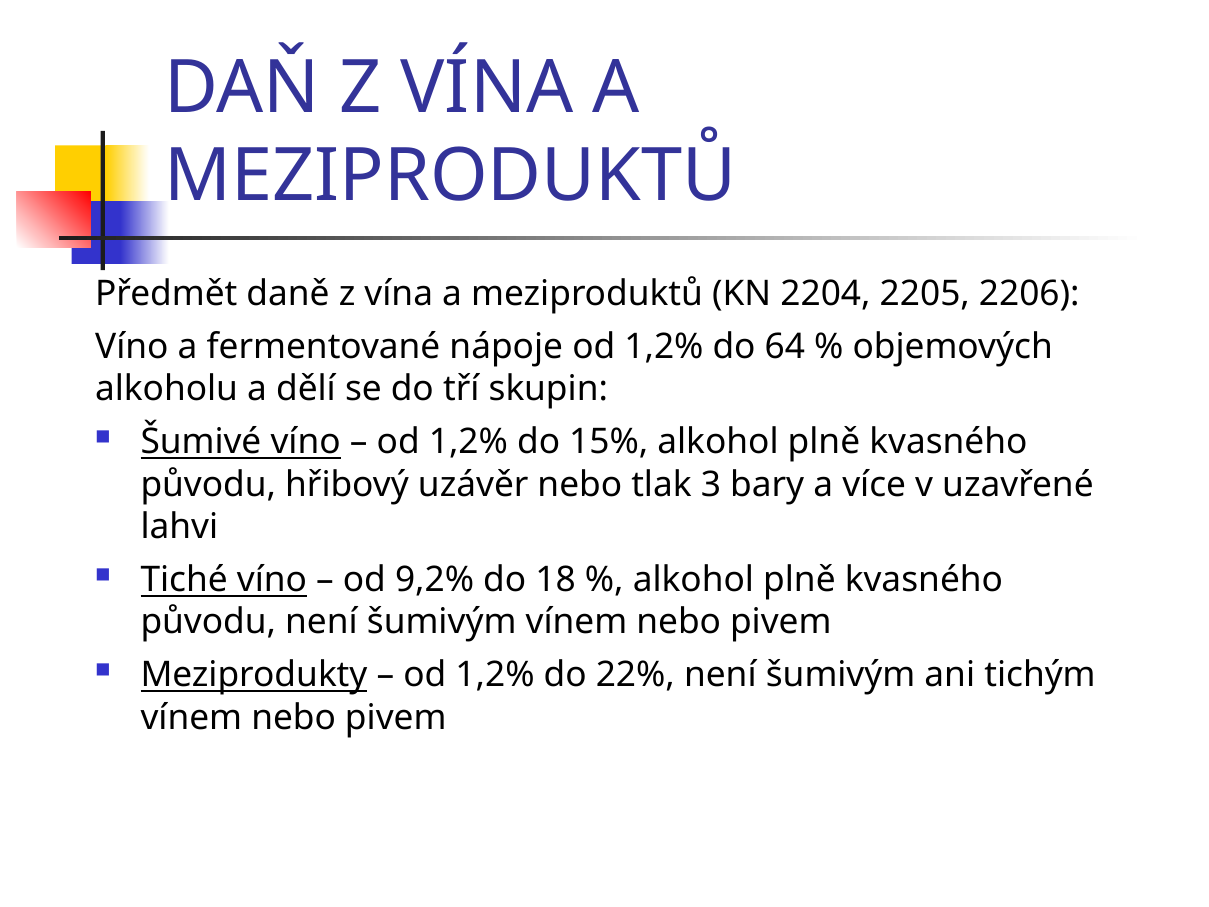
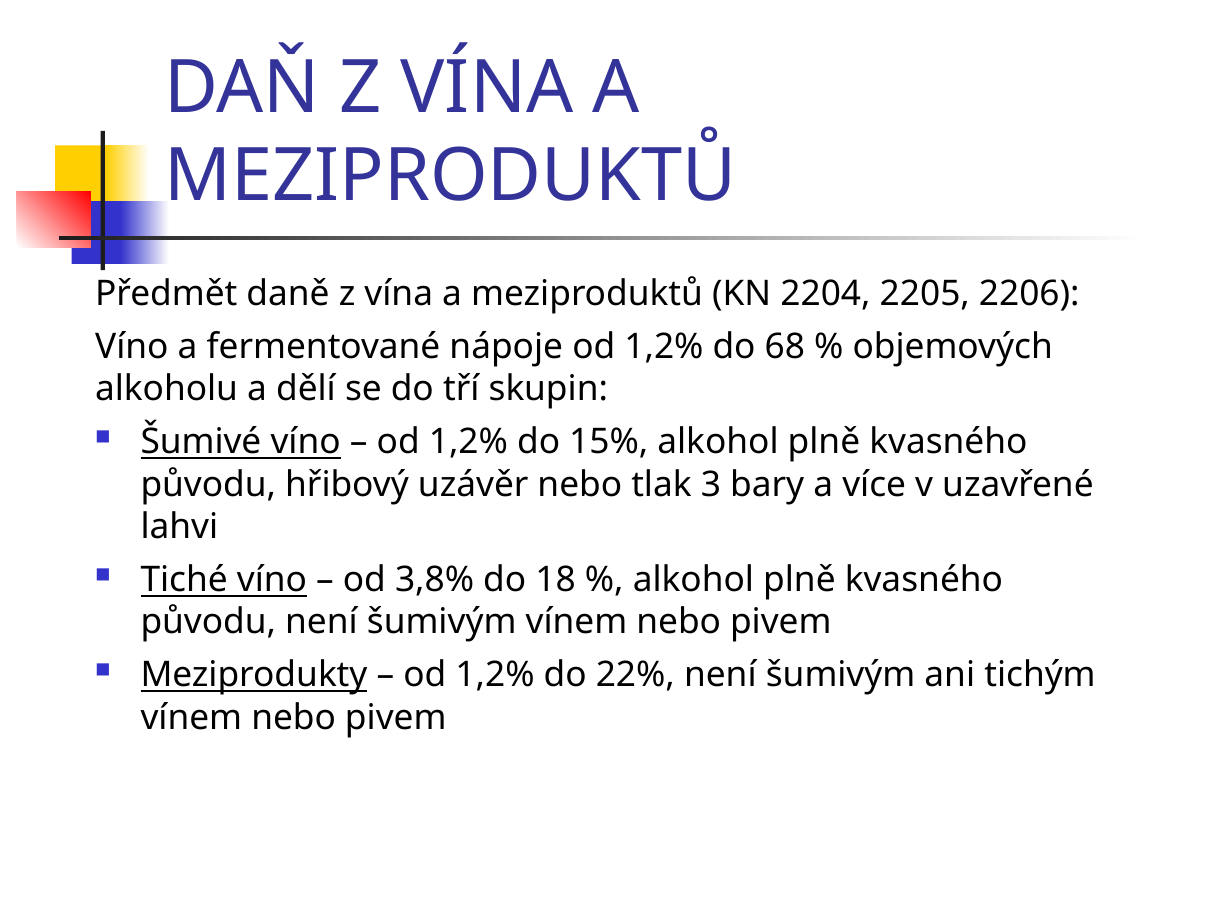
64: 64 -> 68 (785, 347)
9,2%: 9,2% -> 3,8% (435, 580)
